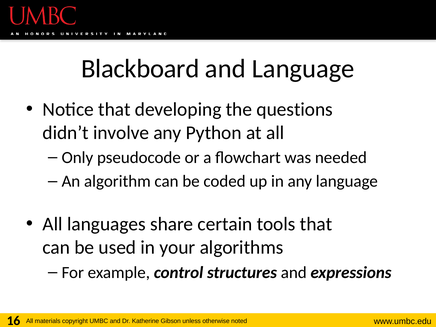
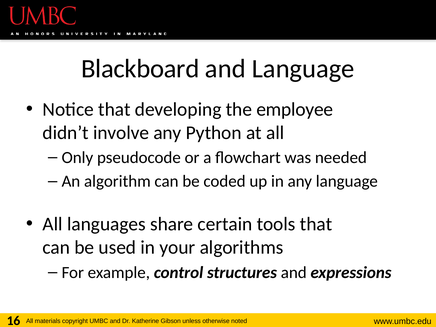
questions: questions -> employee (295, 109)
